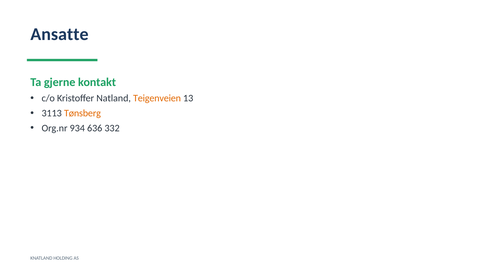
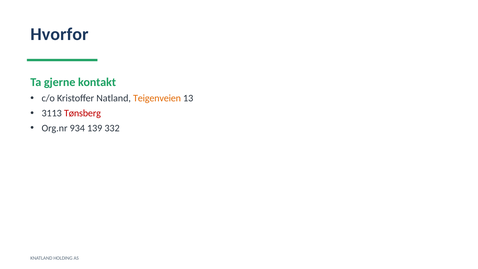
Ansatte: Ansatte -> Hvorfor (59, 34)
Tønsberg colour: orange -> red (82, 113)
636: 636 -> 139 (95, 128)
